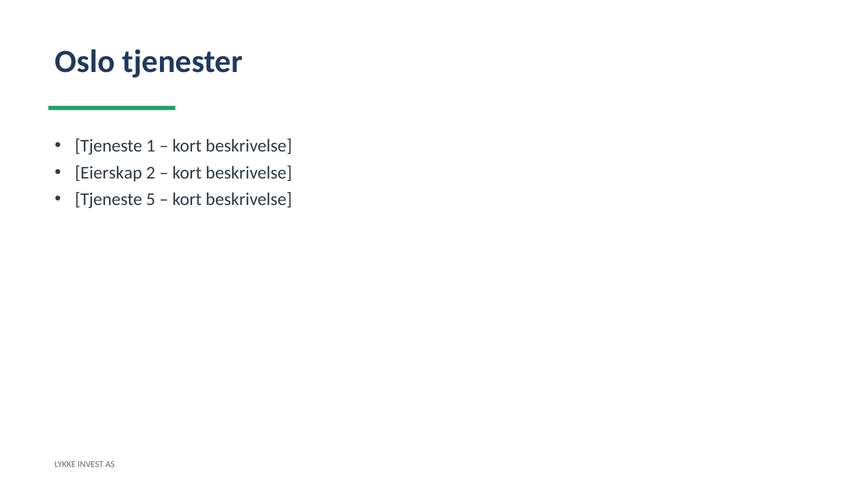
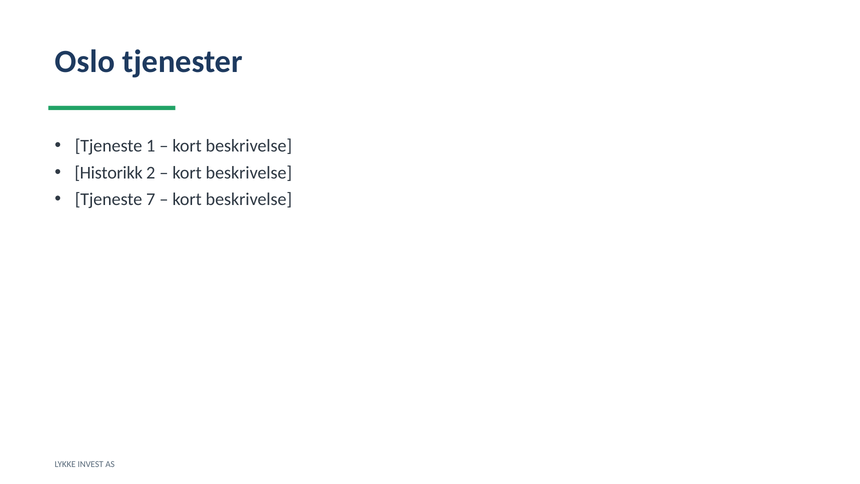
Eierskap: Eierskap -> Historikk (109, 173)
5: 5 -> 7 (151, 199)
